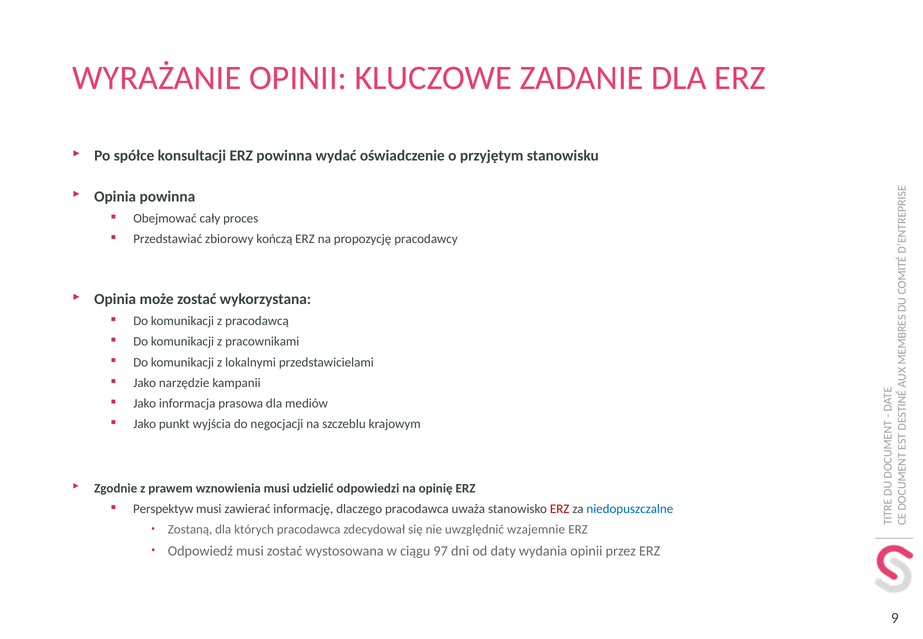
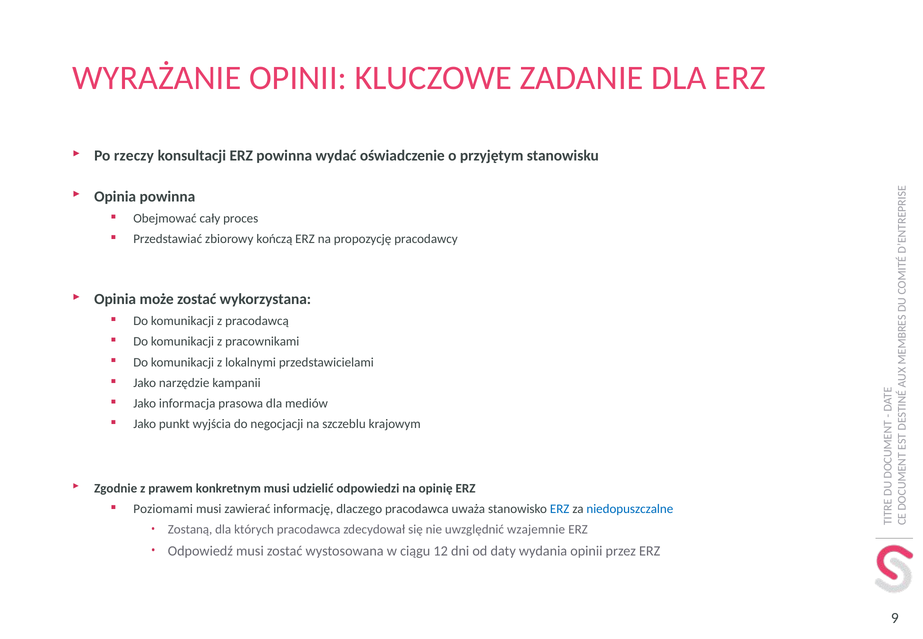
spółce: spółce -> rzeczy (134, 156)
wznowienia: wznowienia -> konkretnym (228, 488)
Perspektyw: Perspektyw -> Poziomami (163, 509)
ERZ colour: red -> blue (560, 509)
97: 97 -> 12 (441, 551)
